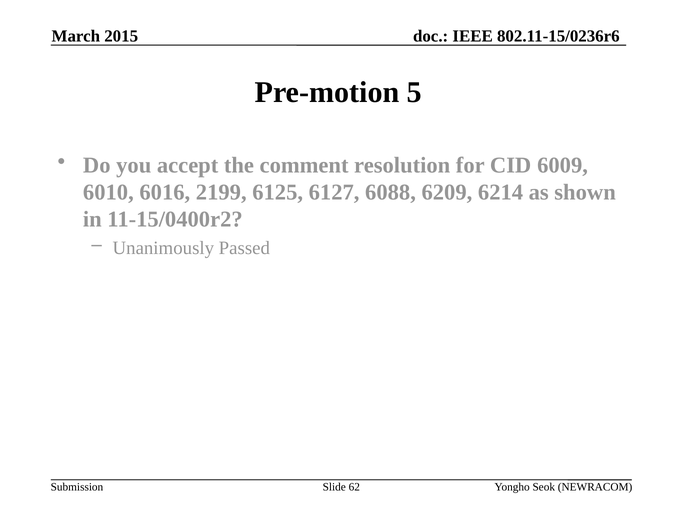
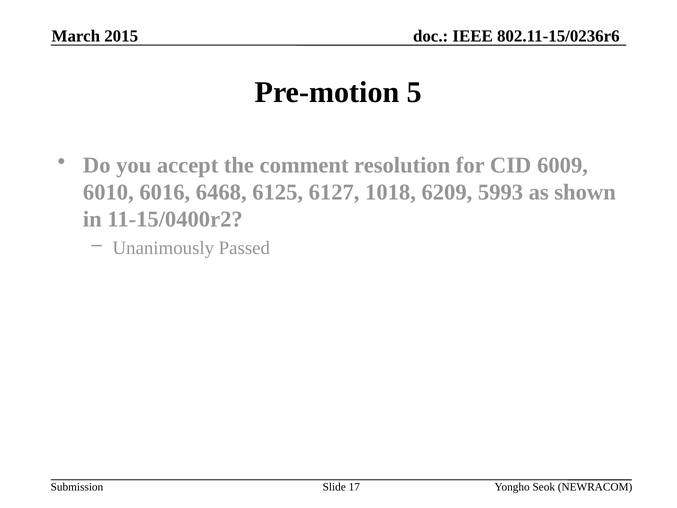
2199: 2199 -> 6468 (221, 192)
6088: 6088 -> 1018 (391, 192)
6214: 6214 -> 5993 (501, 192)
62: 62 -> 17 (354, 487)
